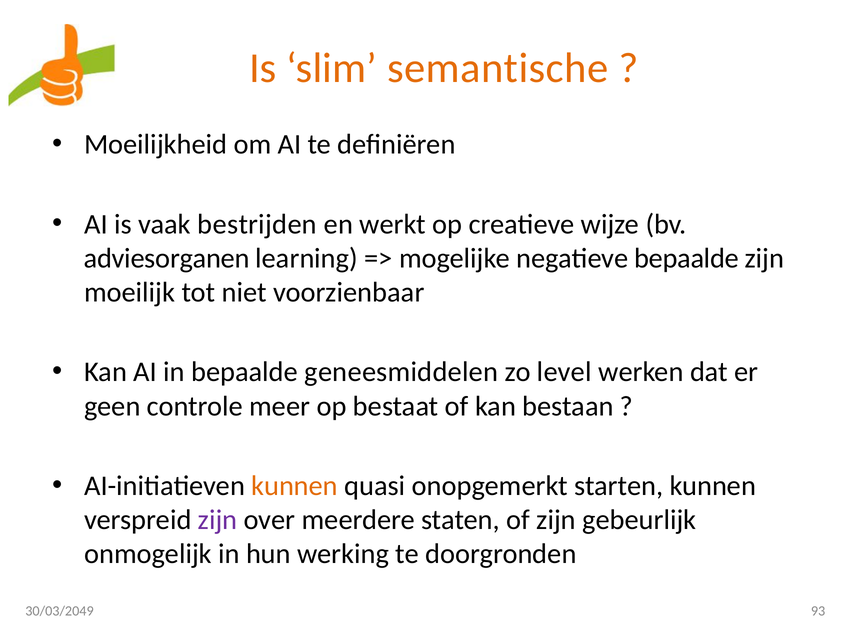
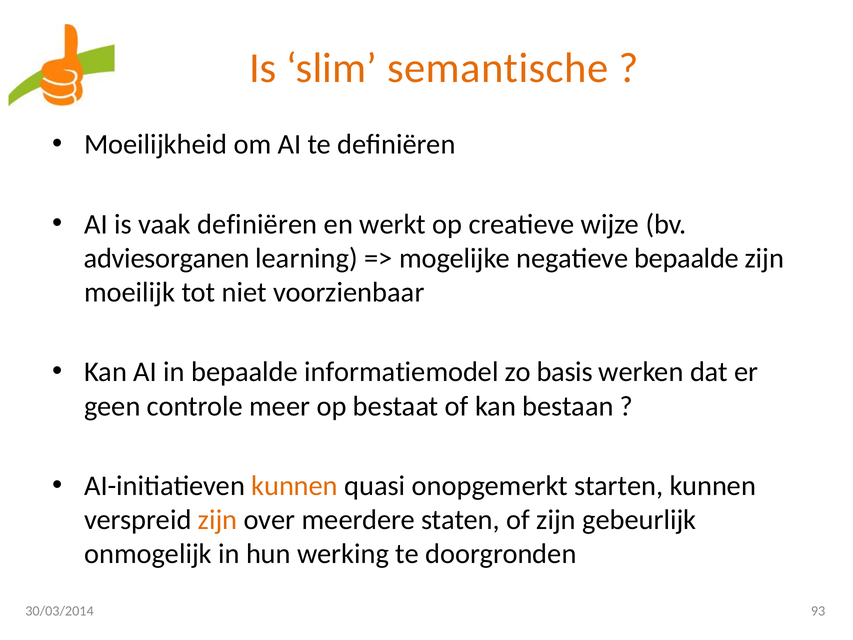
vaak bestrijden: bestrijden -> definiëren (257, 224)
geneesmiddelen: geneesmiddelen -> informatiemodel (402, 372)
level: level -> basis (565, 372)
zijn colour: purple -> orange (218, 520)
30/03/2049: 30/03/2049 -> 30/03/2014 (60, 611)
